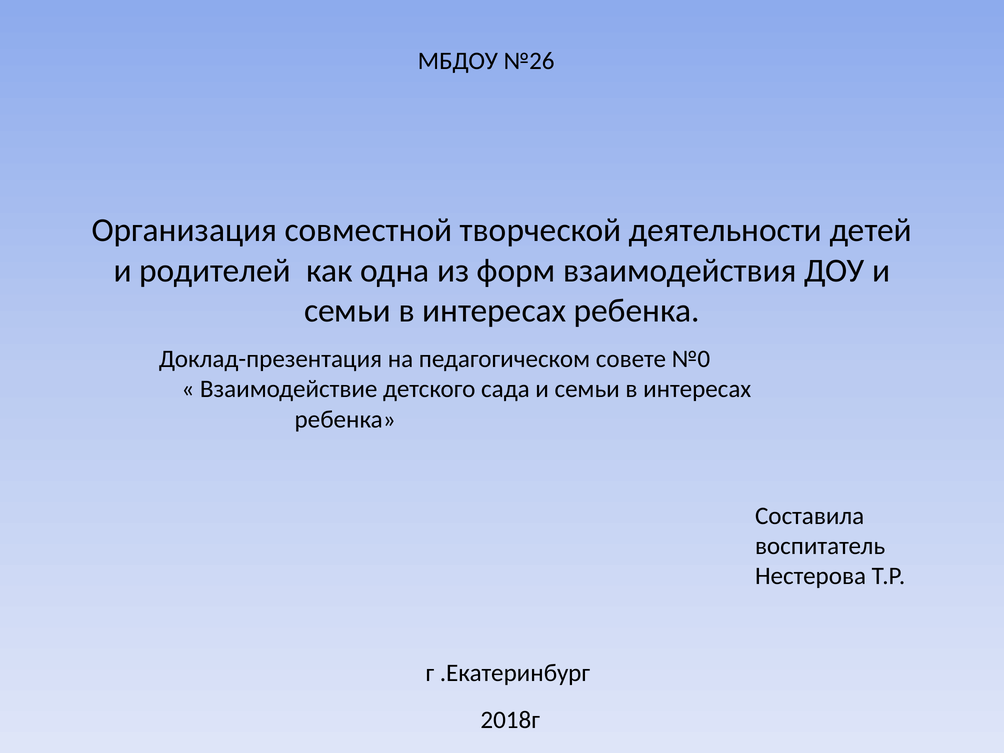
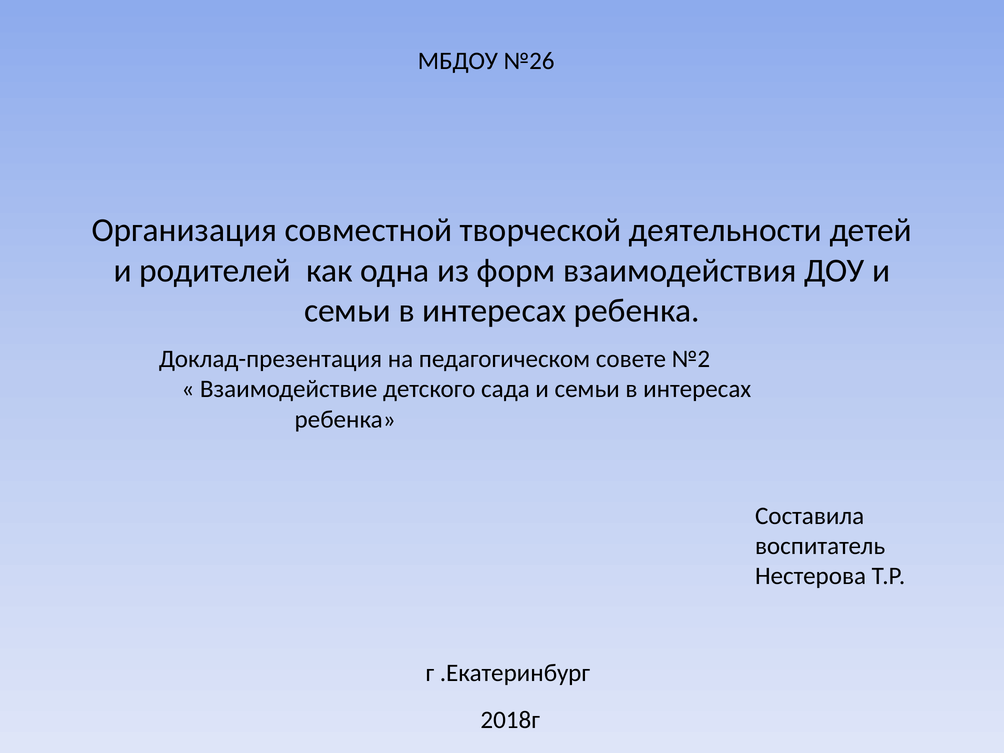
№0: №0 -> №2 (691, 359)
